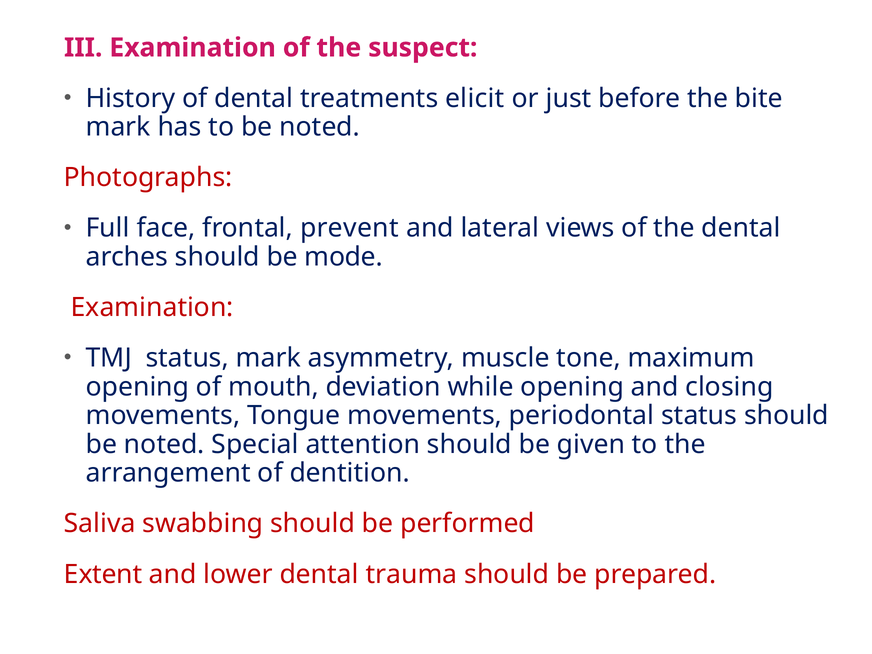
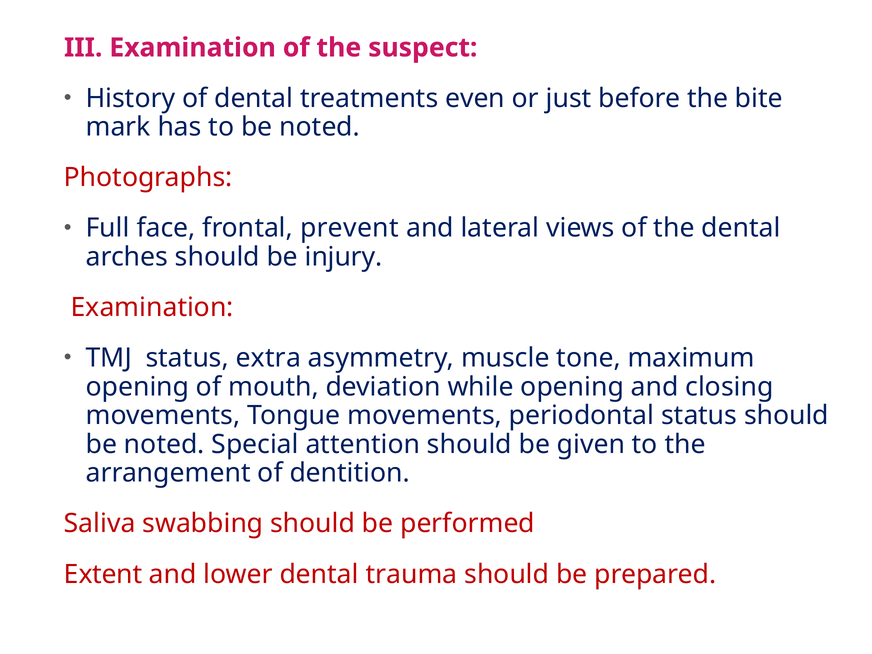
elicit: elicit -> even (475, 98)
mode: mode -> injury (344, 257)
status mark: mark -> extra (268, 358)
